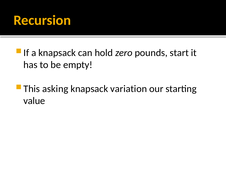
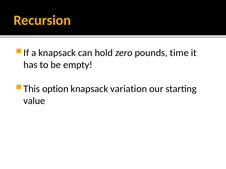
start: start -> time (179, 53)
asking: asking -> option (55, 89)
